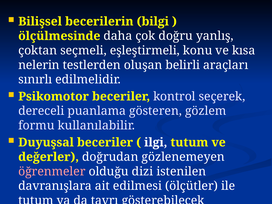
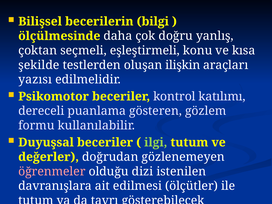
nelerin: nelerin -> şekilde (39, 65)
belirli: belirli -> ilişkin (183, 65)
sınırlı: sınırlı -> yazısı (35, 80)
seçerek: seçerek -> katılımı (222, 96)
ilgi colour: white -> light green (156, 142)
